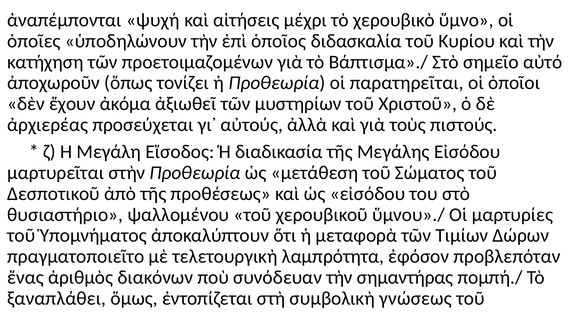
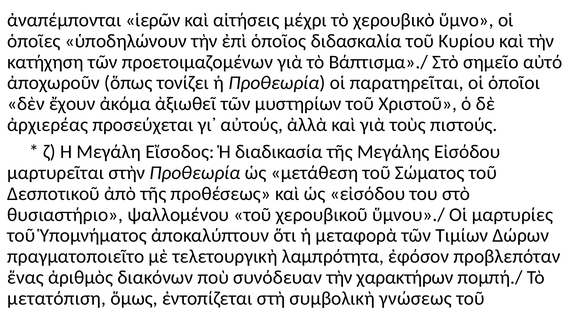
ψυχή: ψυχή -> ἱερῶν (153, 20)
σημαντήρας: σημαντήρας -> χαρακτήρων (405, 277)
ξαναπλάθει: ξαναπλάθει -> μετατόπιση (57, 298)
